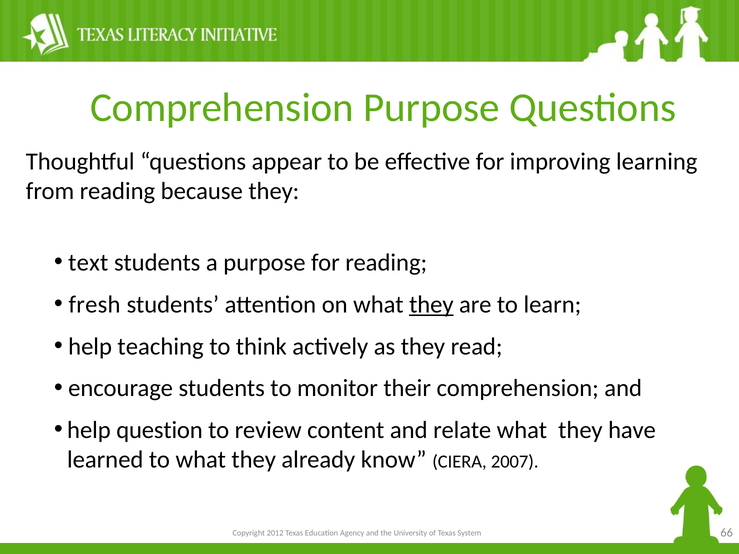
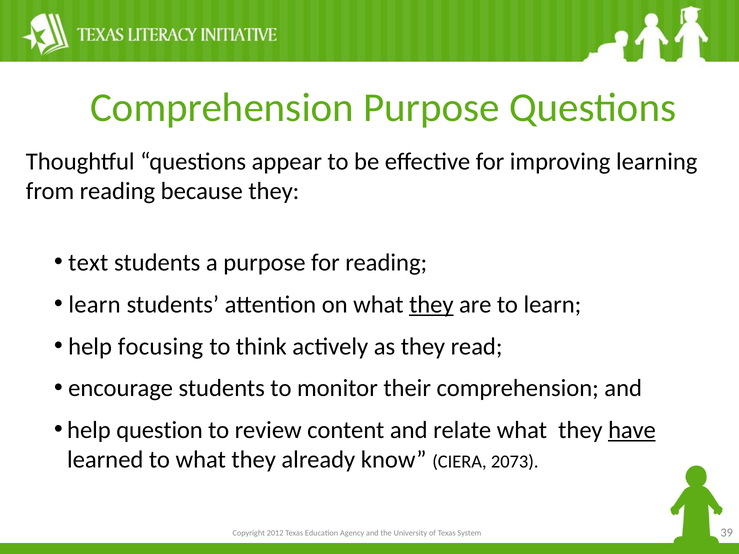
fresh: fresh -> learn (95, 305)
teaching: teaching -> focusing (160, 347)
have underline: none -> present (632, 430)
2007: 2007 -> 2073 (515, 462)
66: 66 -> 39 (727, 533)
